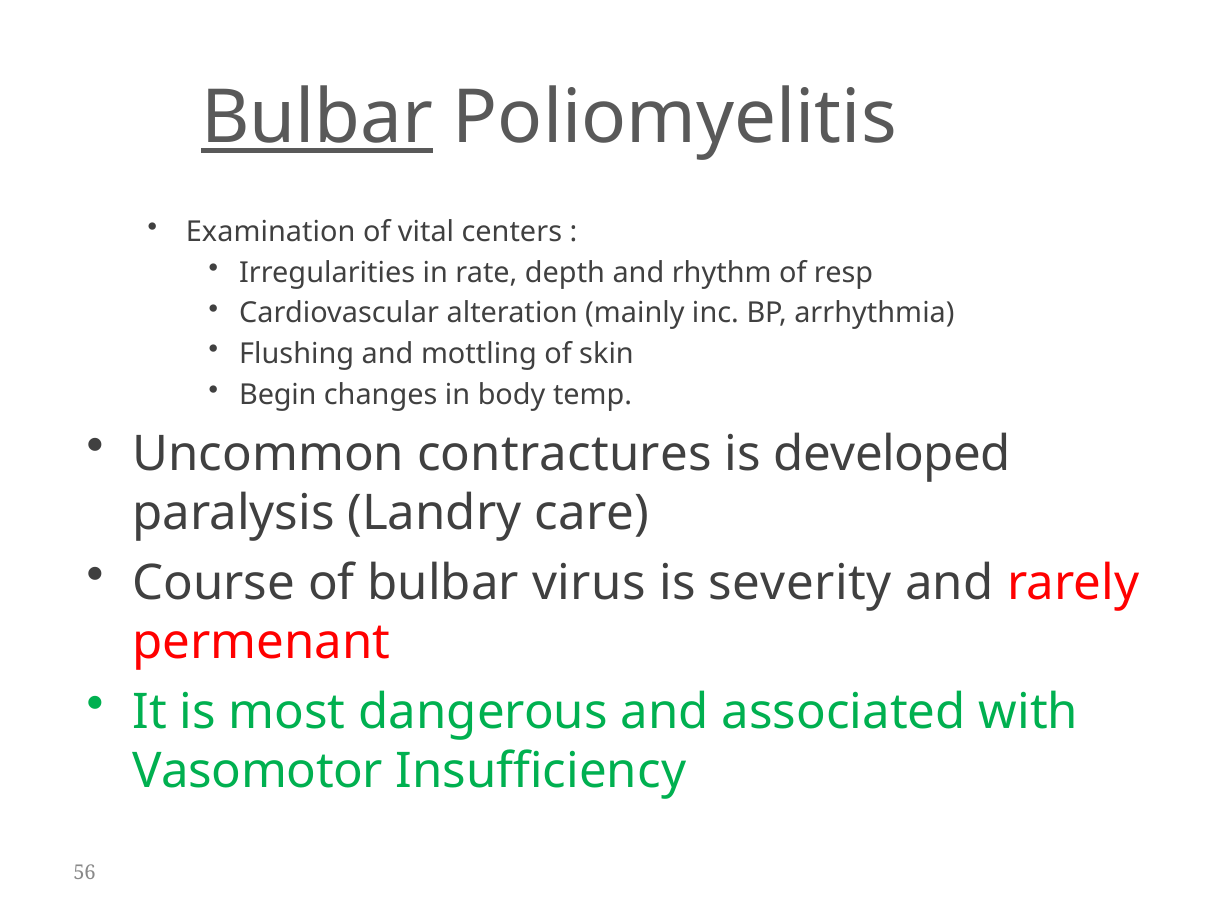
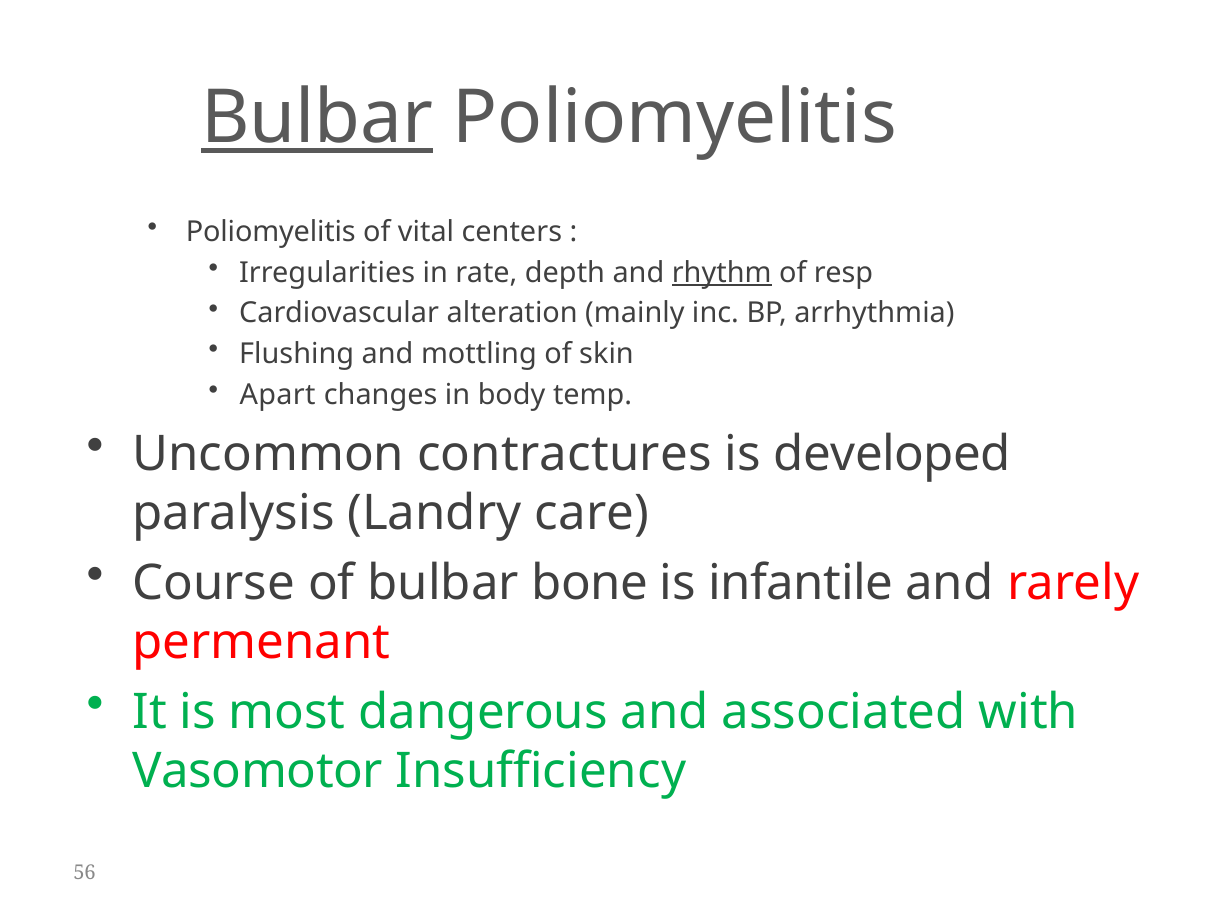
Examination: Examination -> Poliomyelitis (271, 232)
rhythm underline: none -> present (722, 273)
Begin: Begin -> Apart (278, 395)
virus: virus -> bone (590, 583)
severity: severity -> infantile (801, 583)
